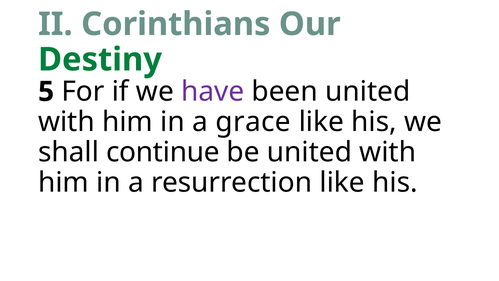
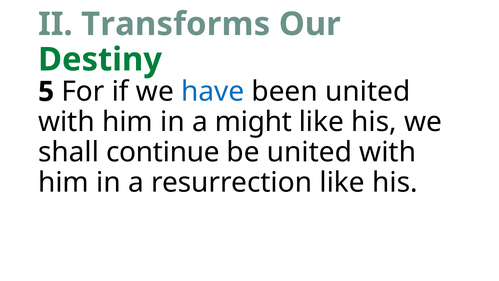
Corinthians: Corinthians -> Transforms (176, 24)
have colour: purple -> blue (213, 92)
grace: grace -> might (253, 122)
